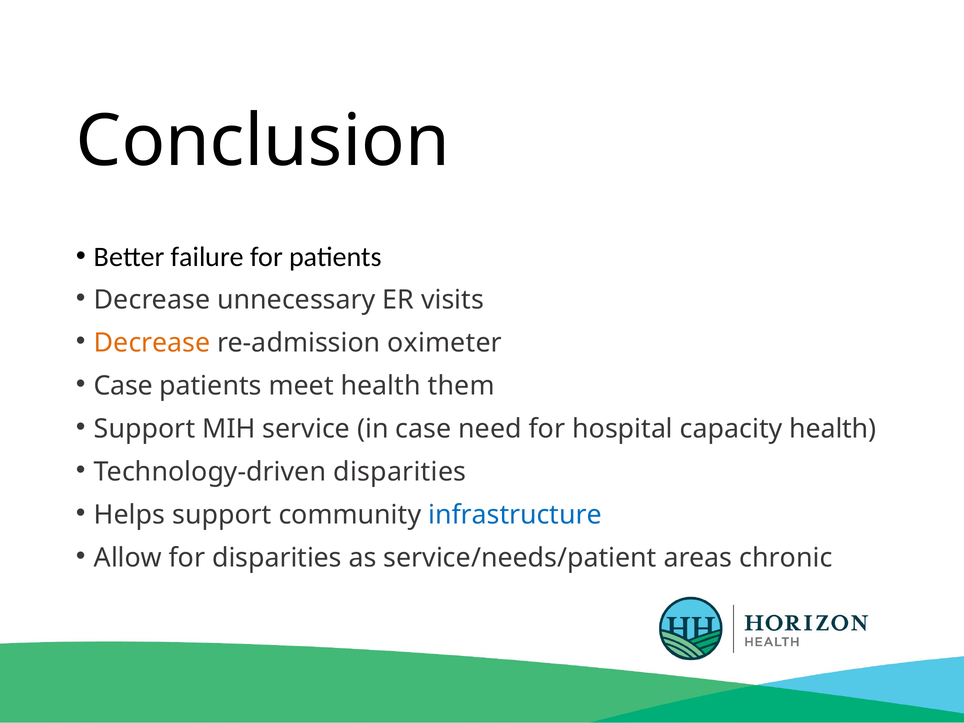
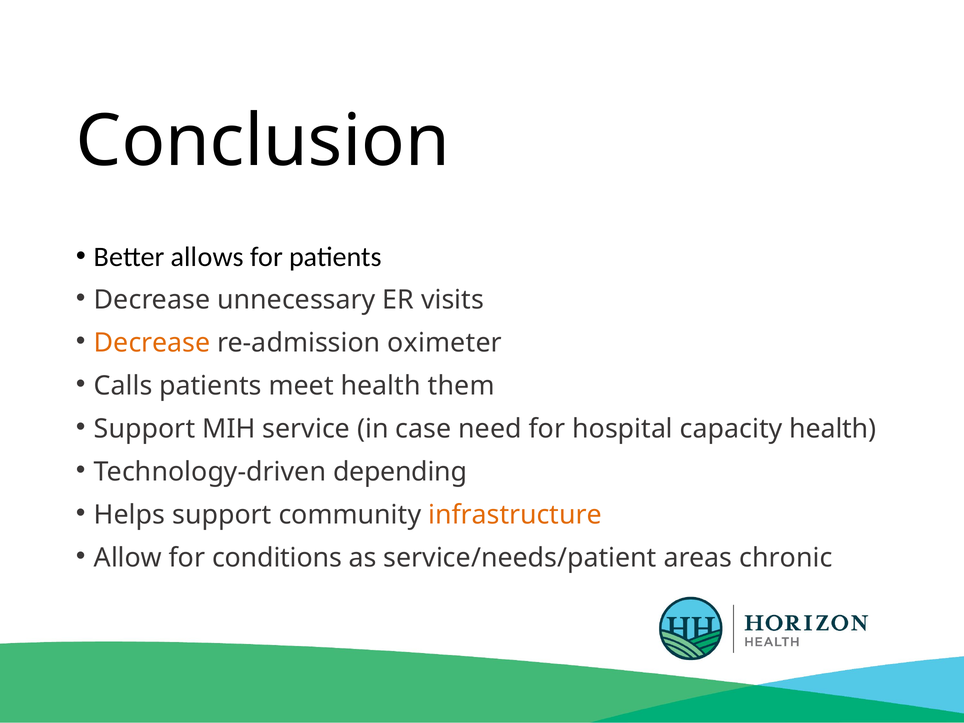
failure: failure -> allows (207, 257)
Case: Case -> Calls (123, 386)
Technology-driven disparities: disparities -> depending (400, 472)
infrastructure colour: blue -> orange (515, 515)
for disparities: disparities -> conditions (277, 558)
